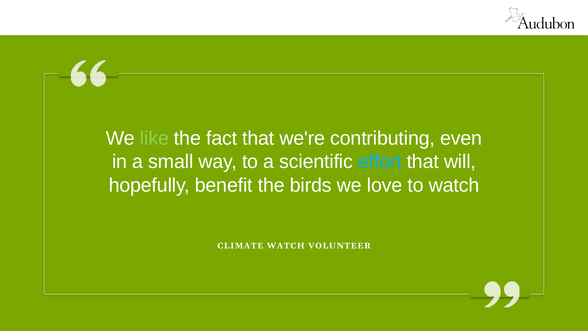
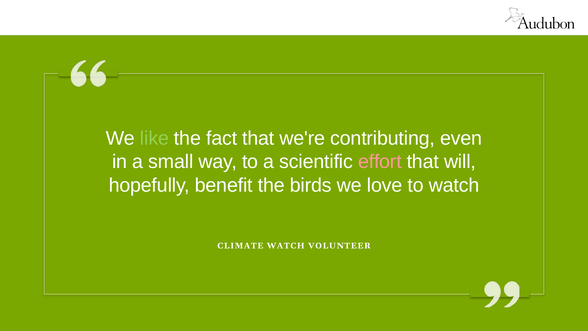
effort colour: light blue -> pink (380, 162)
